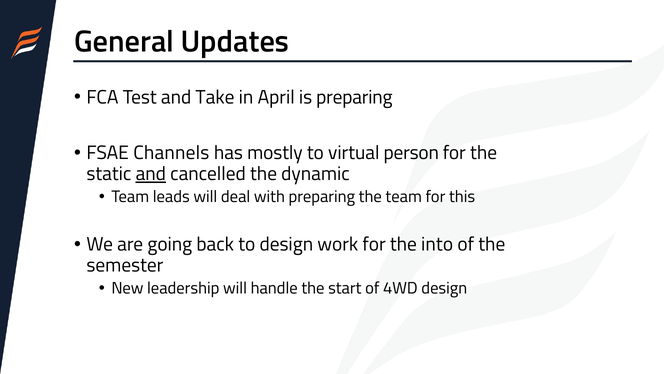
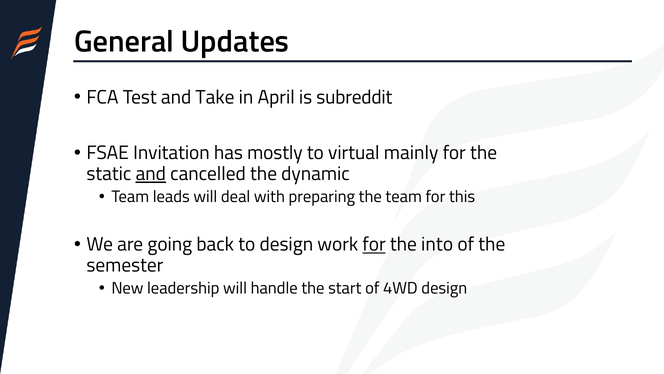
is preparing: preparing -> subreddit (354, 97)
Channels: Channels -> Invitation (171, 153)
person: person -> mainly (411, 153)
for underline: none -> present (374, 244)
